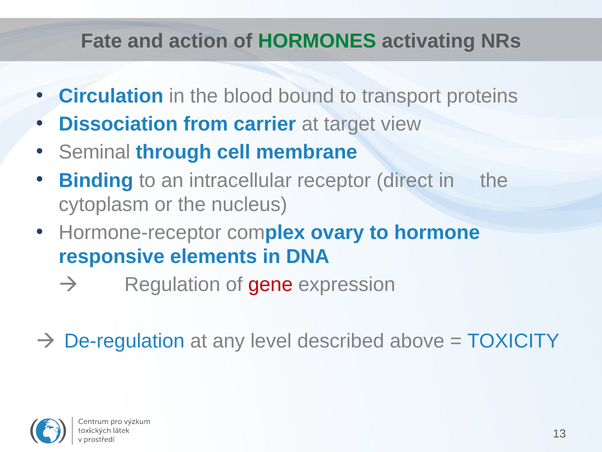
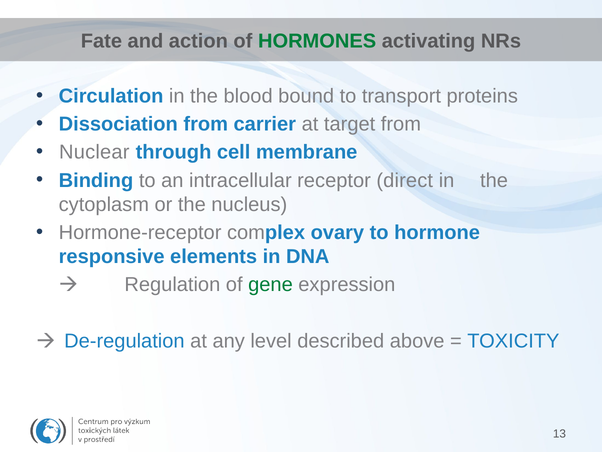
target view: view -> from (401, 124)
Seminal: Seminal -> Nuclear (94, 152)
gene colour: red -> green (270, 285)
